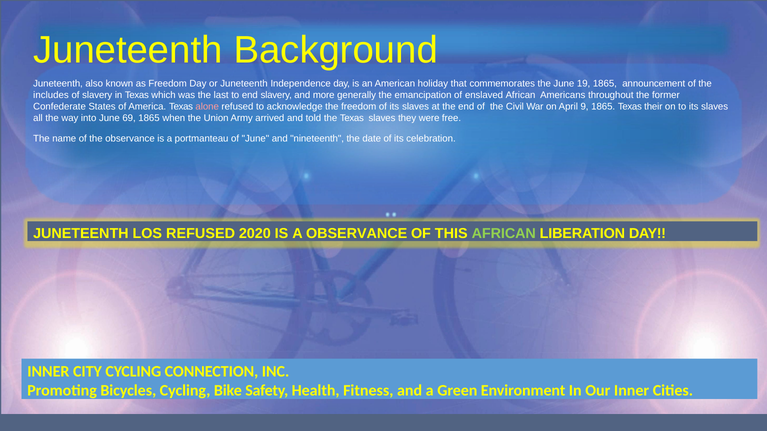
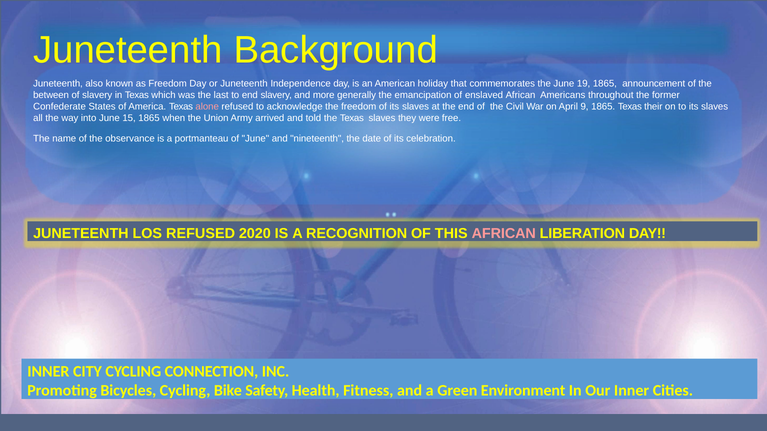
includes: includes -> between (51, 95)
69: 69 -> 15 (129, 118)
A OBSERVANCE: OBSERVANCE -> RECOGNITION (357, 234)
AFRICAN colour: light green -> pink (504, 234)
